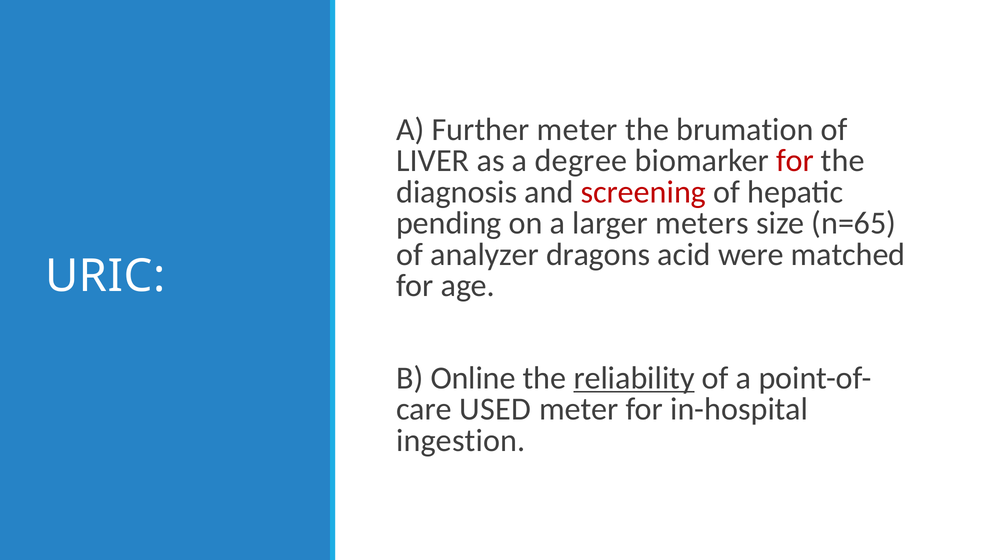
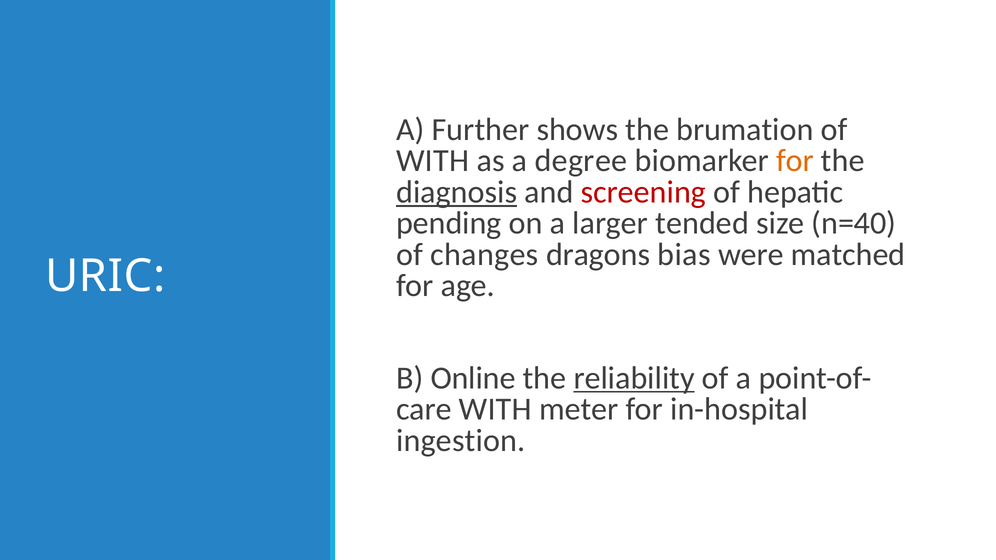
Further meter: meter -> shows (577, 130)
LIVER: LIVER -> WITH (433, 161)
for colour: red -> orange (795, 161)
diagnosis underline: none -> present (457, 192)
meters: meters -> tended (702, 223)
n=65: n=65 -> n=40 (854, 223)
analyzer: analyzer -> changes (484, 255)
acid: acid -> bias (684, 255)
USED: USED -> WITH (495, 409)
